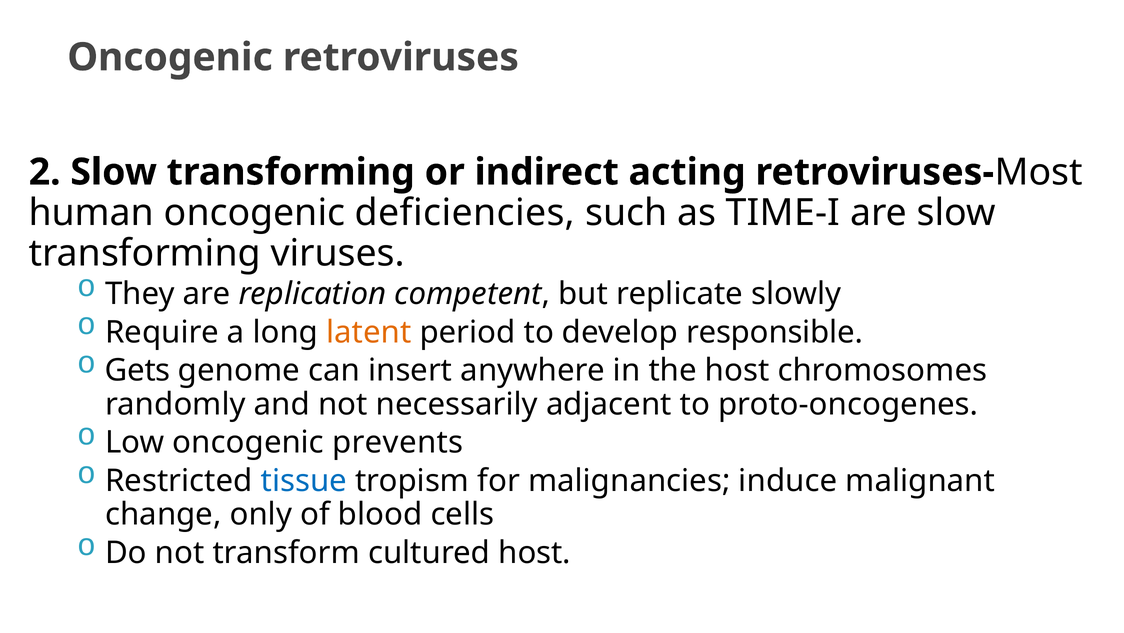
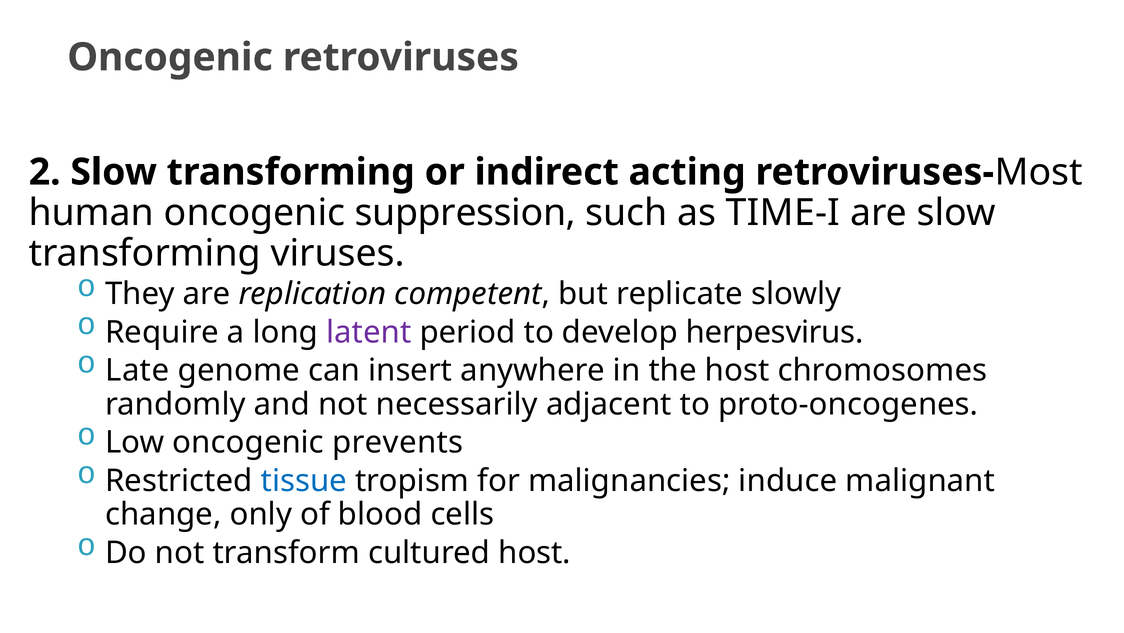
deficiencies: deficiencies -> suppression (465, 212)
latent colour: orange -> purple (369, 332)
responsible: responsible -> herpesvirus (775, 332)
Gets: Gets -> Late (137, 370)
